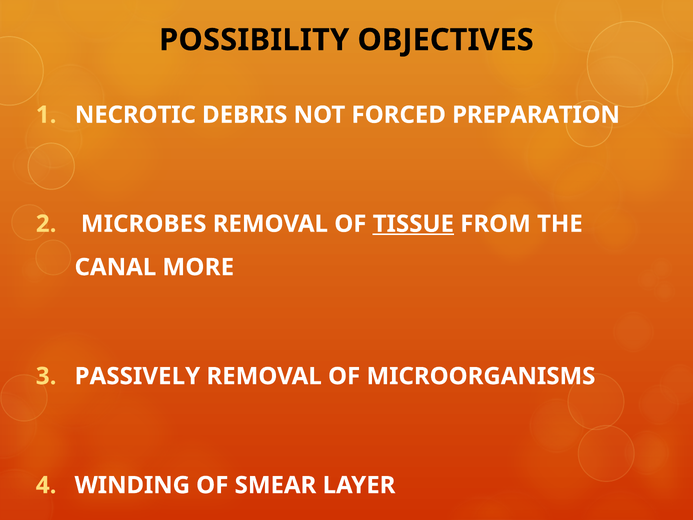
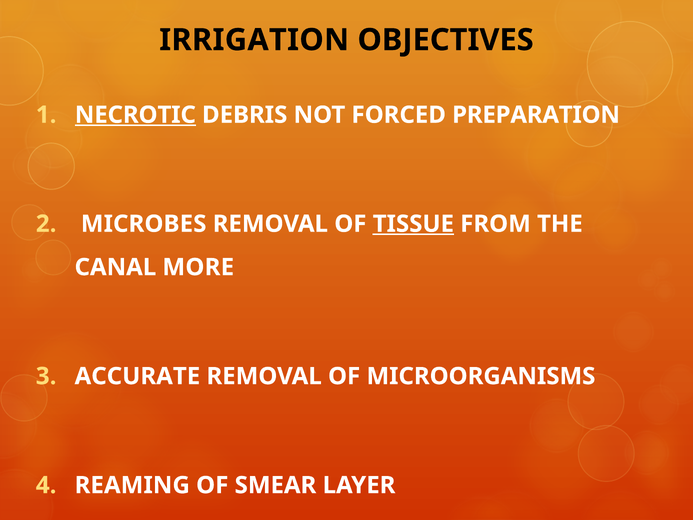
POSSIBILITY: POSSIBILITY -> IRRIGATION (254, 40)
NECROTIC underline: none -> present (135, 115)
PASSIVELY: PASSIVELY -> ACCURATE (137, 376)
WINDING: WINDING -> REAMING (132, 485)
